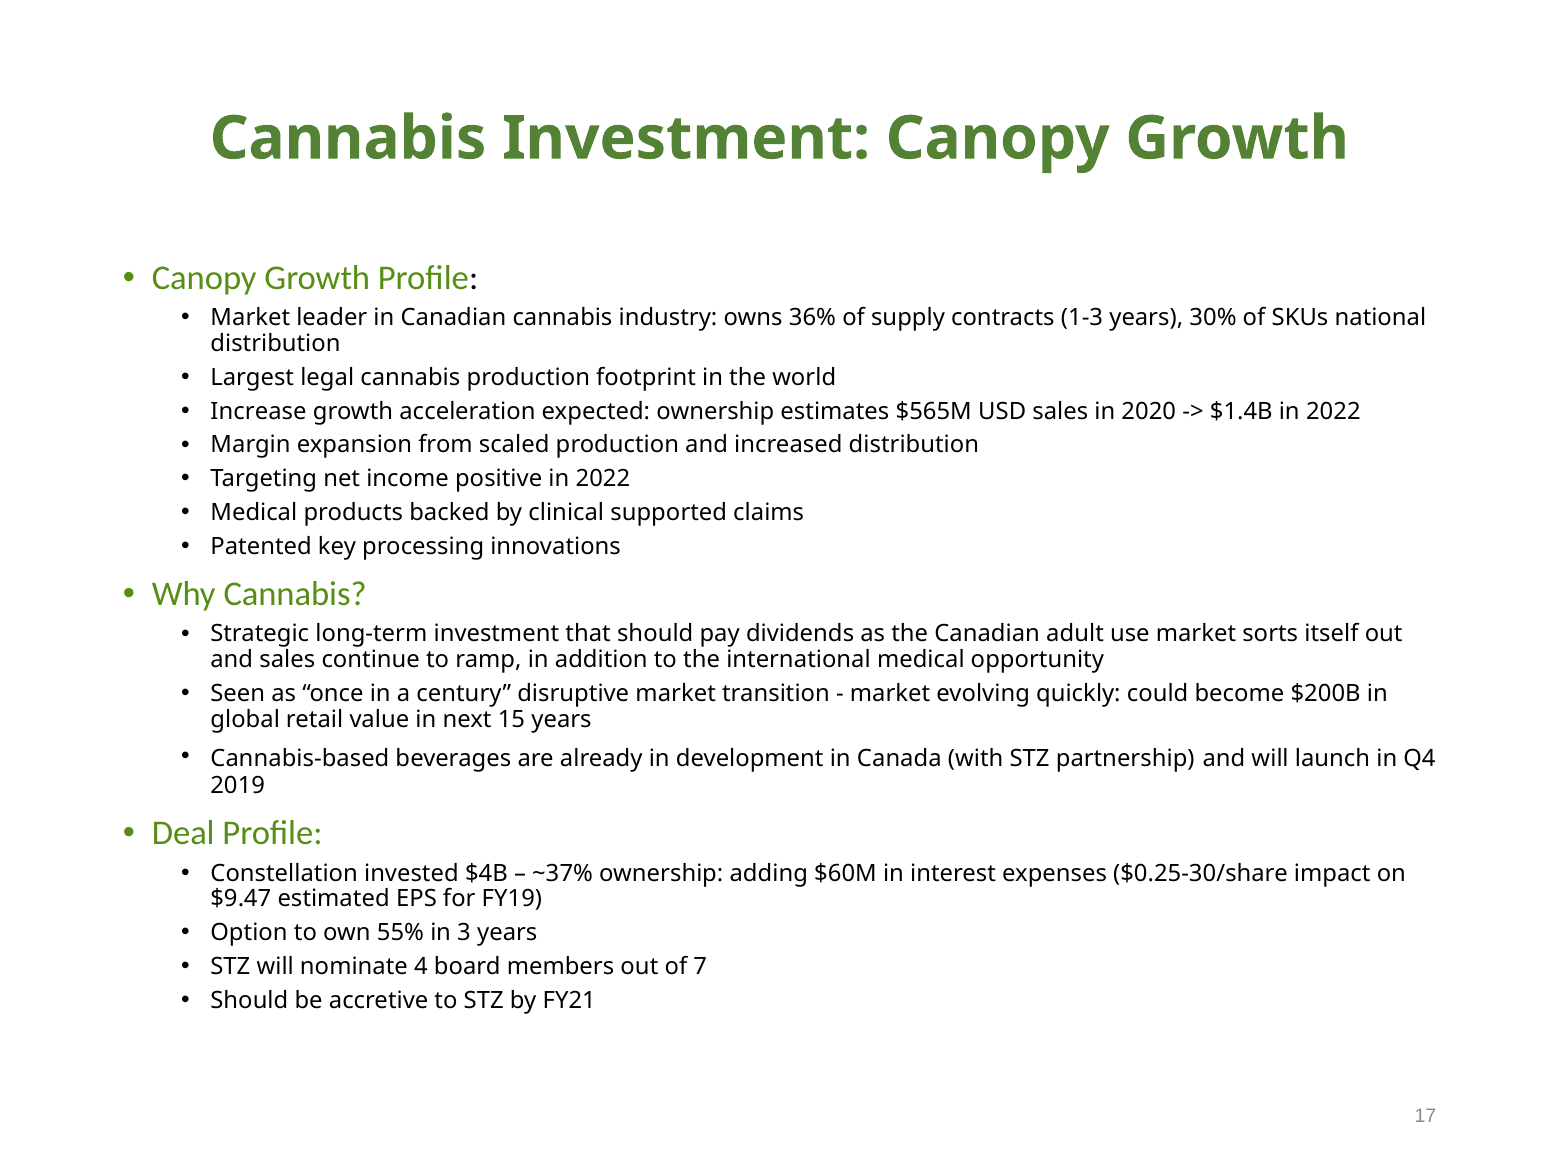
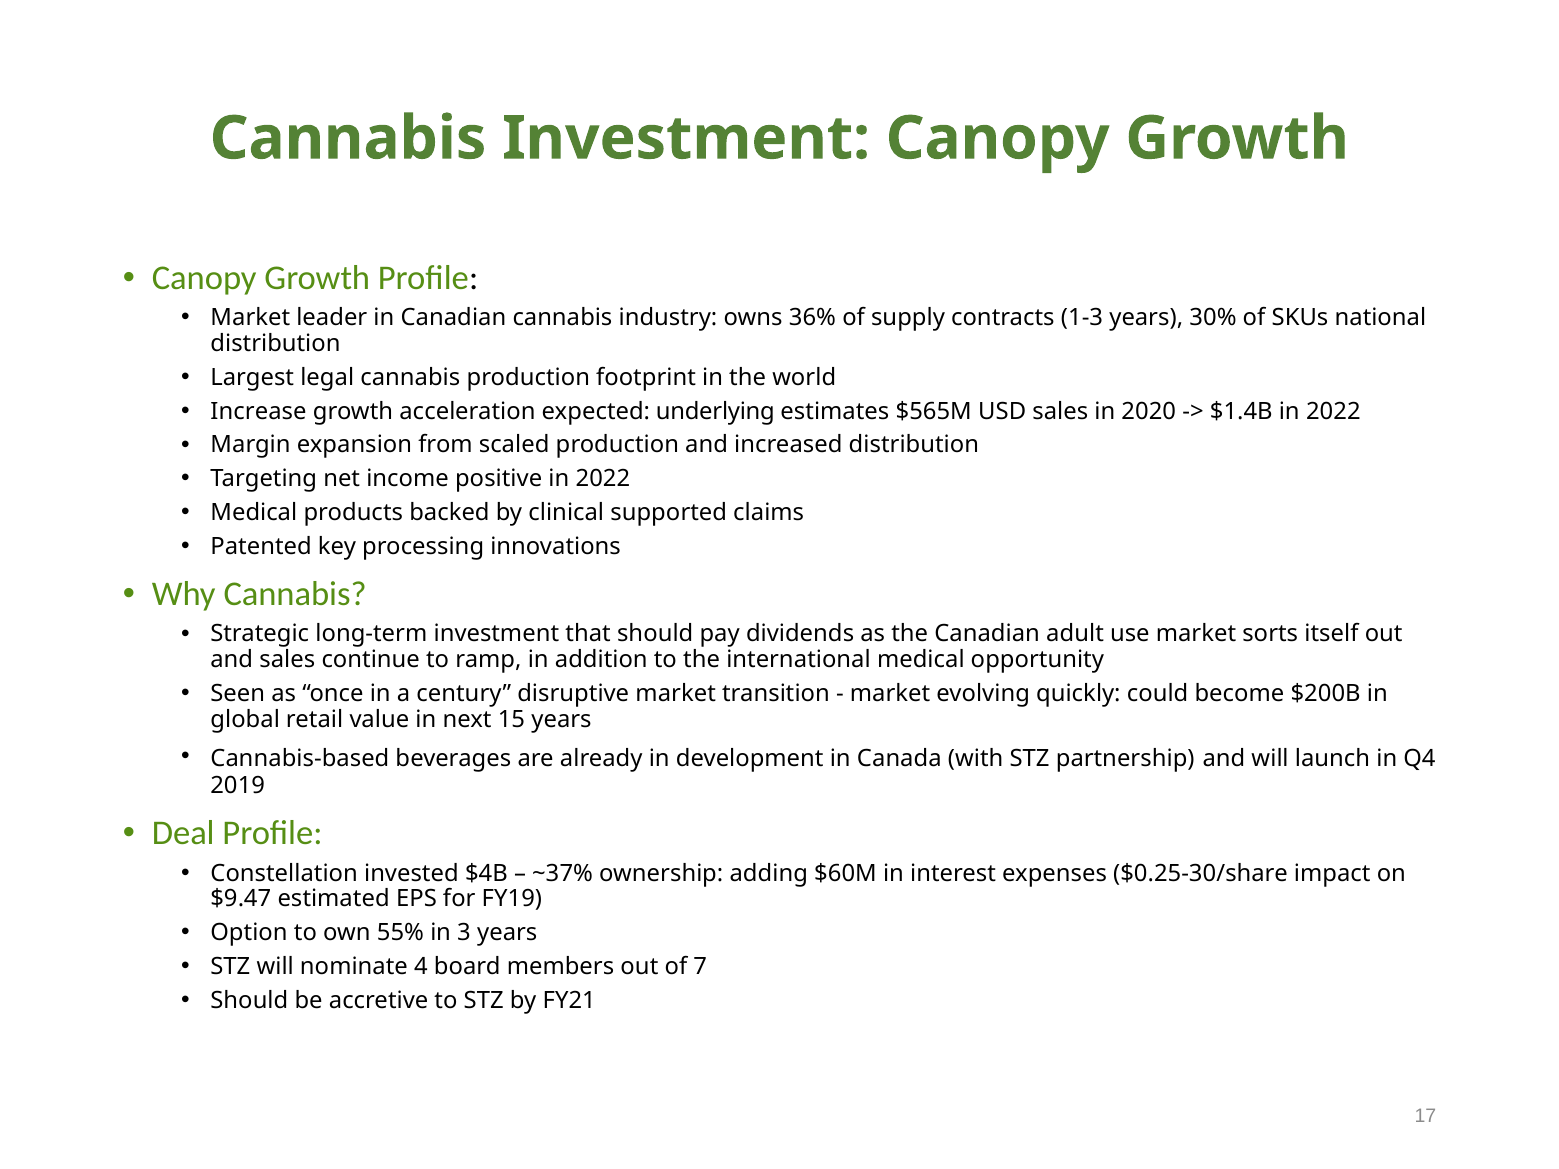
expected ownership: ownership -> underlying (715, 411)
